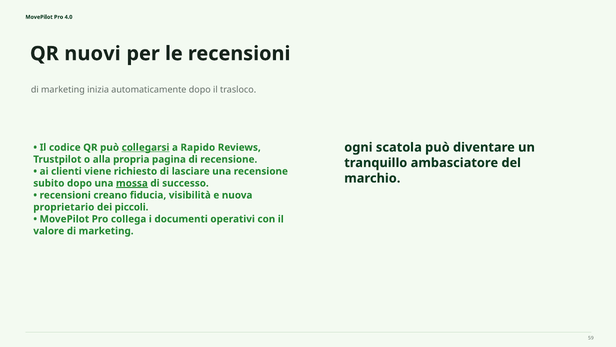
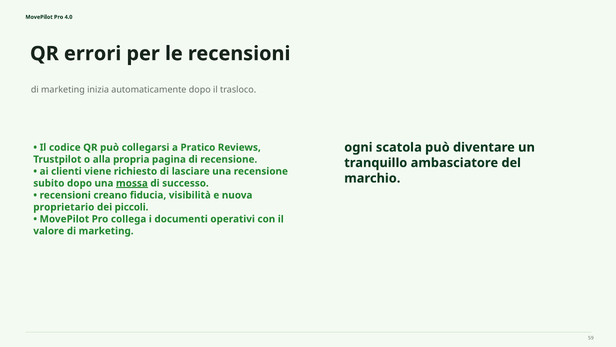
nuovi: nuovi -> errori (93, 54)
collegarsi underline: present -> none (146, 147)
Rapido: Rapido -> Pratico (198, 147)
